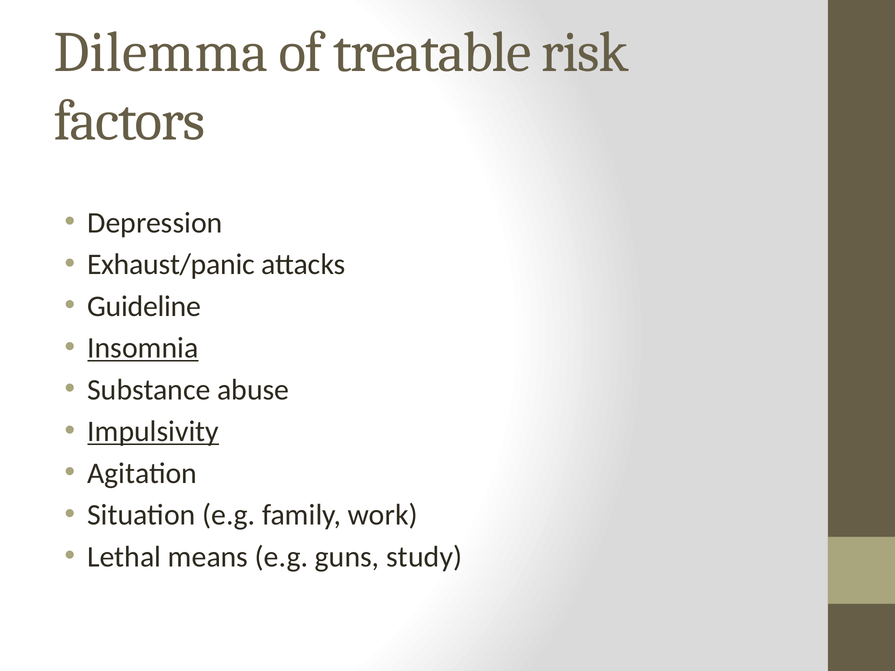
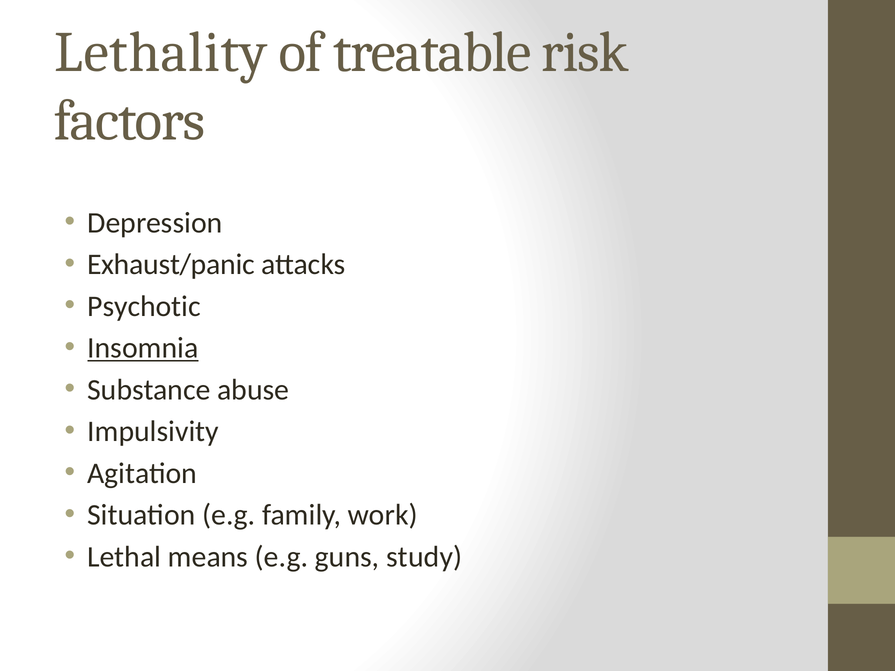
Dilemma: Dilemma -> Lethality (161, 52)
Guideline: Guideline -> Psychotic (144, 306)
Impulsivity underline: present -> none (153, 432)
